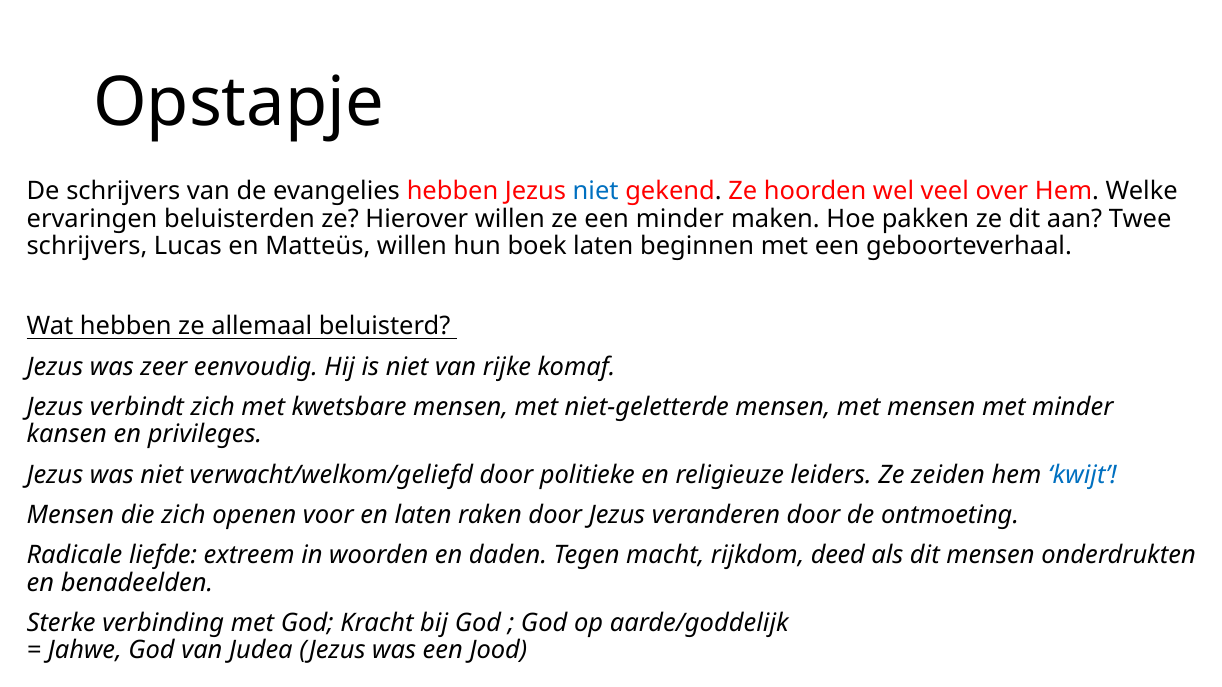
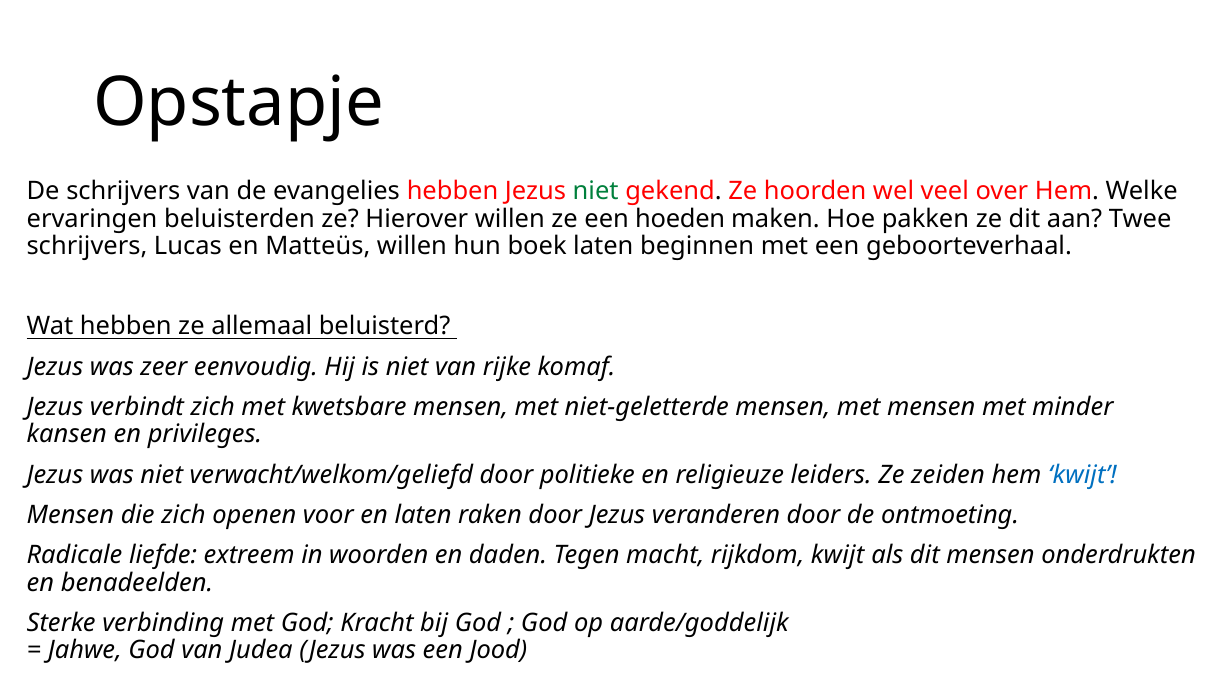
niet colour: blue -> green (596, 191)
een minder: minder -> hoeden (680, 219)
rijkdom deed: deed -> kwijt (838, 555)
